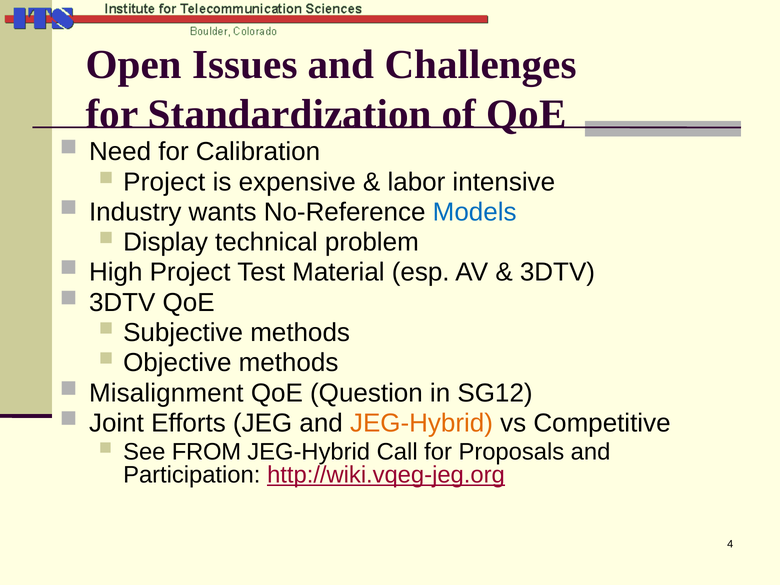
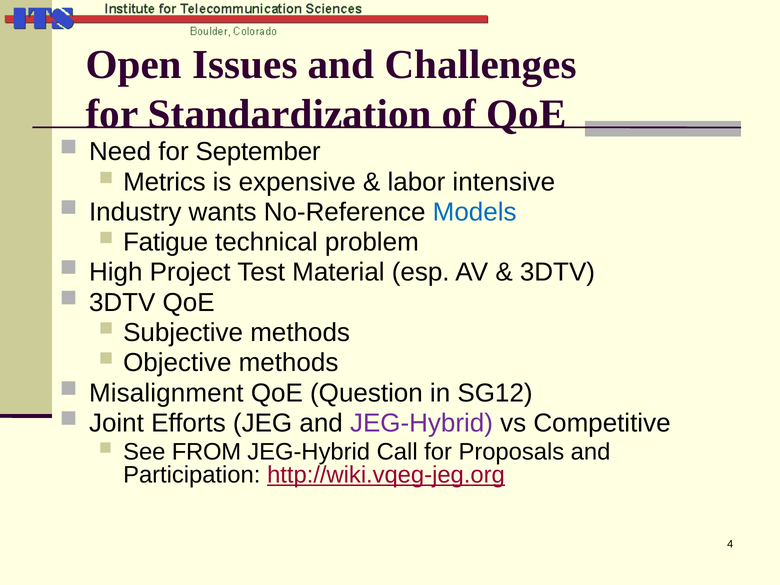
Calibration: Calibration -> September (258, 152)
Project: Project -> Metrics (164, 182)
Display: Display -> Fatigue (166, 242)
JEG-Hybrid colour: orange -> purple (422, 423)
